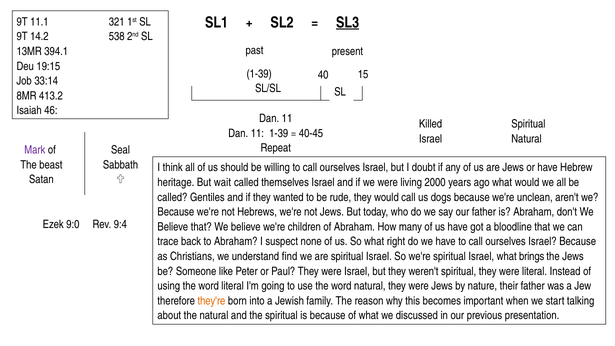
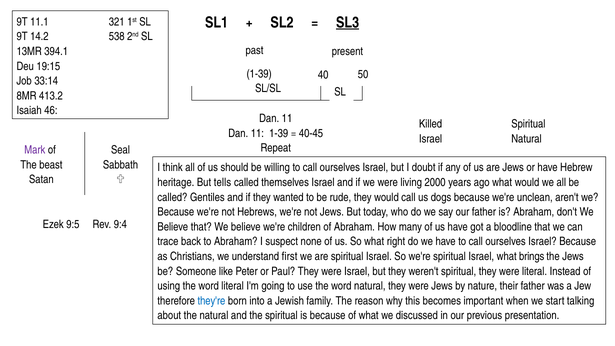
15: 15 -> 50 (363, 75)
wait: wait -> tells (223, 182)
9:0: 9:0 -> 9:5 (73, 224)
find: find -> first (290, 256)
they're colour: orange -> blue (211, 301)
